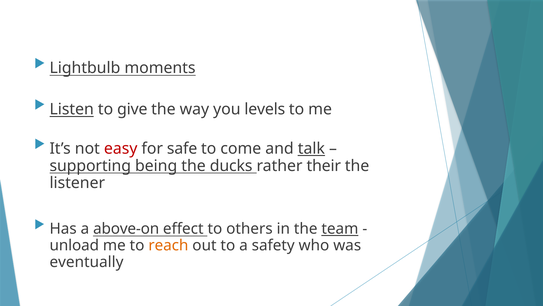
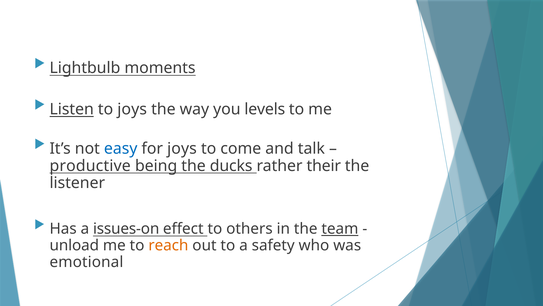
to give: give -> joys (132, 109)
easy colour: red -> blue (121, 148)
for safe: safe -> joys (182, 148)
talk underline: present -> none (311, 148)
supporting: supporting -> productive (90, 165)
above-on: above-on -> issues-on (126, 228)
eventually: eventually -> emotional (86, 262)
